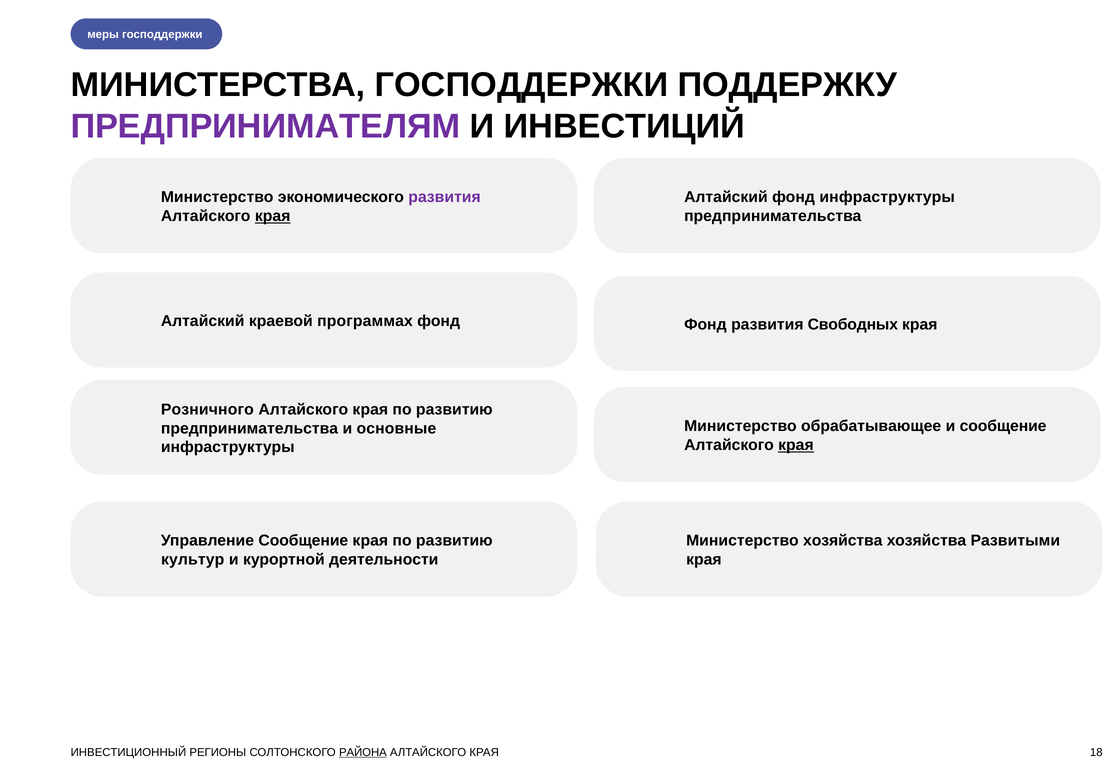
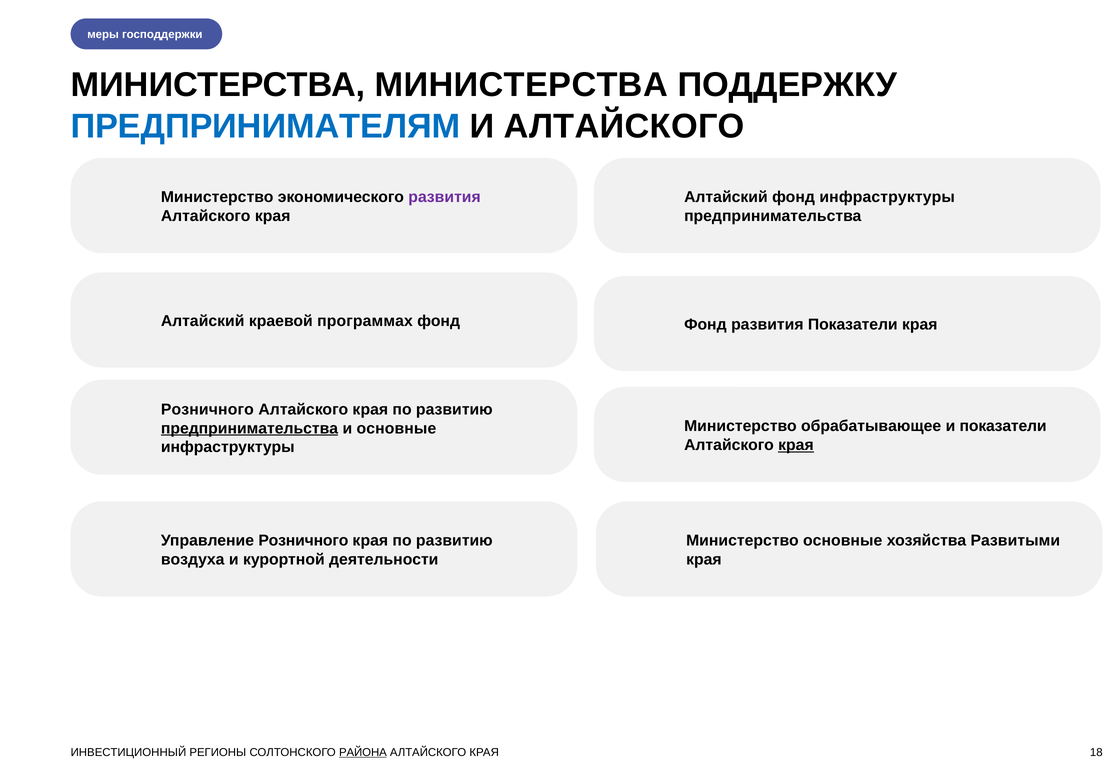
МИНИСТЕРСТВА ГОСПОДДЕРЖКИ: ГОСПОДДЕРЖКИ -> МИНИСТЕРСТВА (521, 85)
ПРЕДПРИНИМАТЕЛЯМ colour: purple -> blue (265, 126)
И ИНВЕСТИЦИЙ: ИНВЕСТИЦИЙ -> АЛТАЙСКОГО (624, 126)
края underline: present -> none (273, 216)
развития Свободных: Свободных -> Показатели (853, 324)
и сообщение: сообщение -> показатели (1003, 426)
предпринимательства underline: none -> present (249, 428)
Управление Сообщение: Сообщение -> Розничного (303, 540)
Министерство хозяйства: хозяйства -> основные (843, 540)
культур: культур -> воздуха (193, 559)
